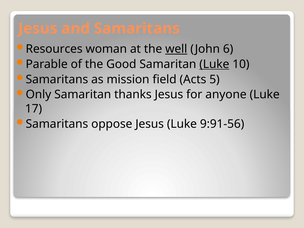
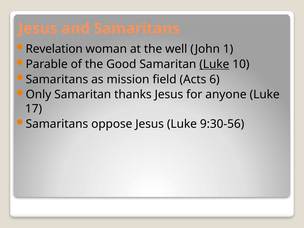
Resources: Resources -> Revelation (54, 49)
well underline: present -> none (176, 49)
6: 6 -> 1 (228, 49)
5: 5 -> 6 (214, 79)
9:91-56: 9:91-56 -> 9:30-56 (222, 124)
